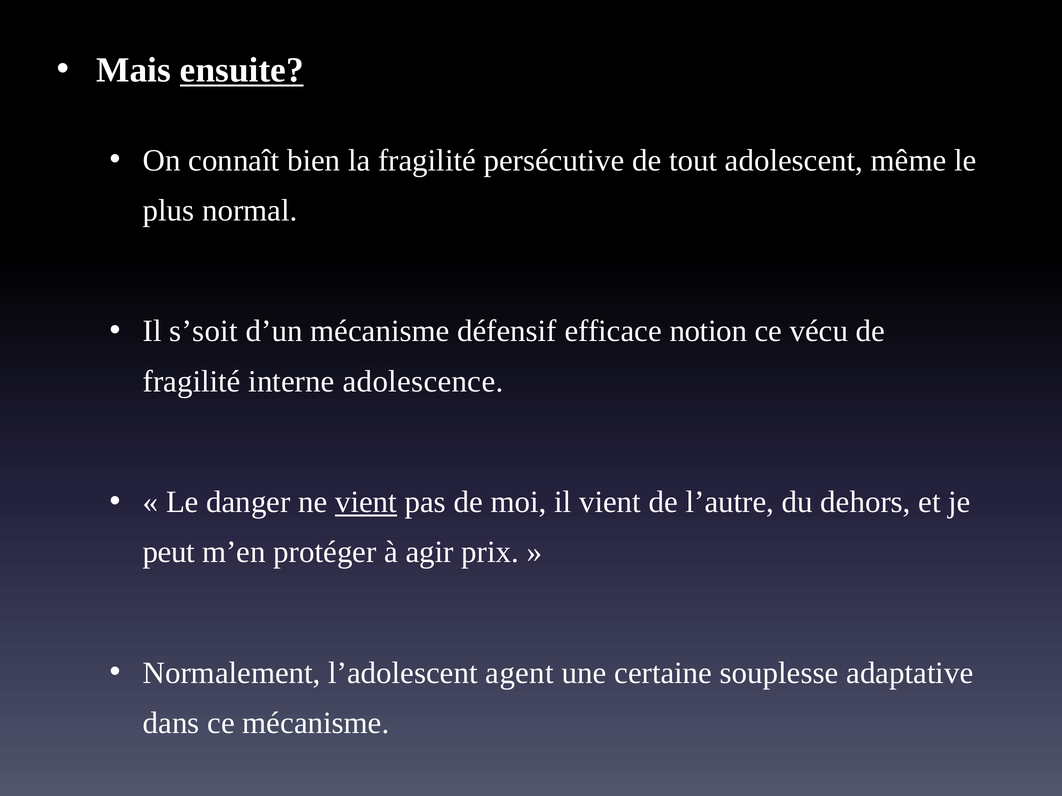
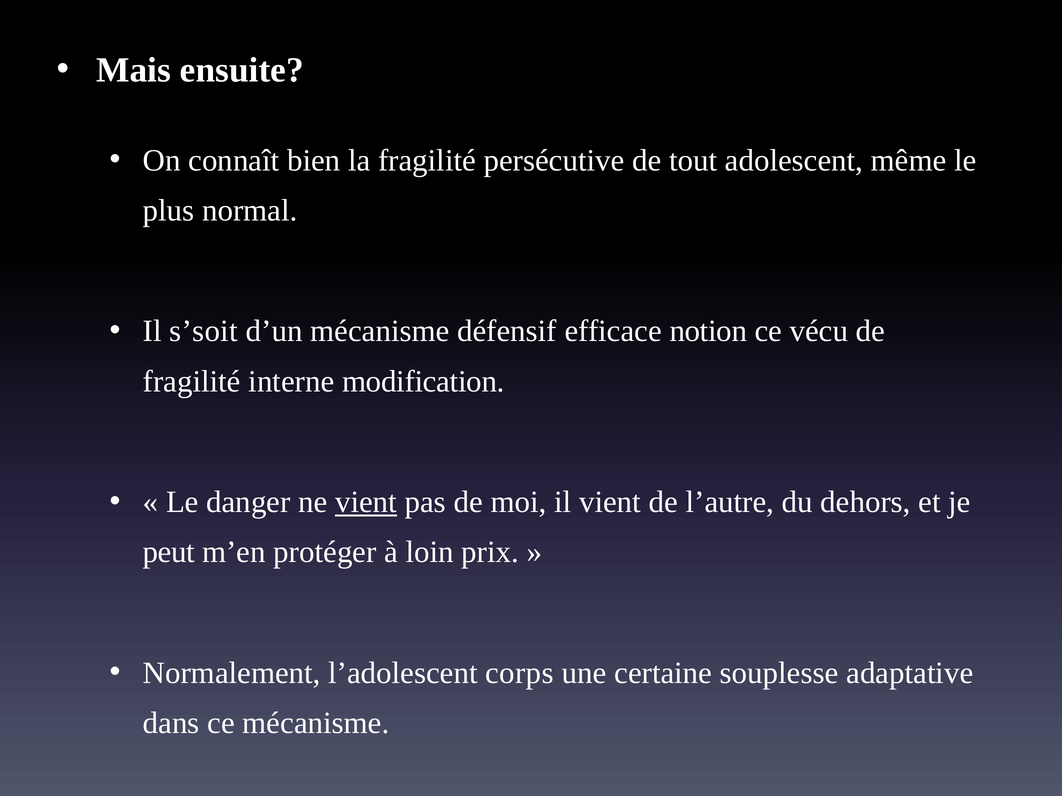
ensuite underline: present -> none (242, 70)
adolescence: adolescence -> modification (423, 382)
agir: agir -> loin (430, 553)
agent: agent -> corps (520, 673)
